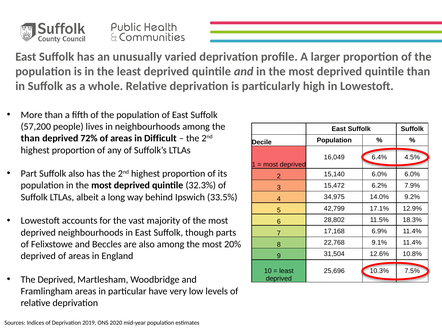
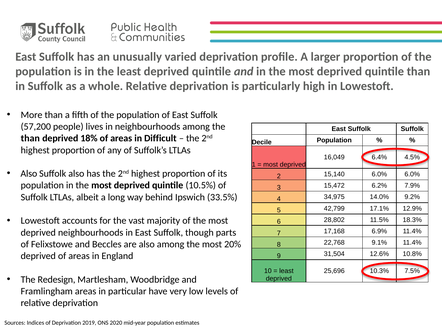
72%: 72% -> 18% (89, 139)
Part: Part -> Also (29, 174)
32.3%: 32.3% -> 10.5% (201, 186)
The Deprived: Deprived -> Redesign (57, 280)
